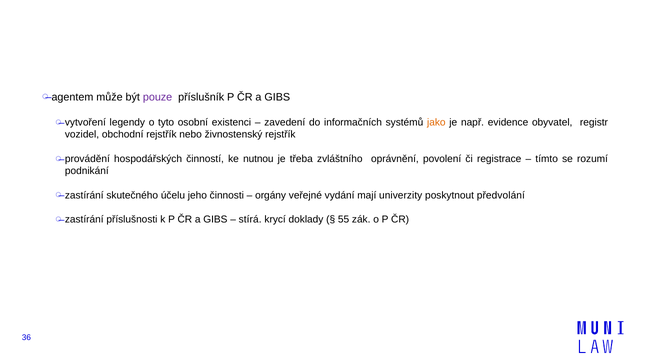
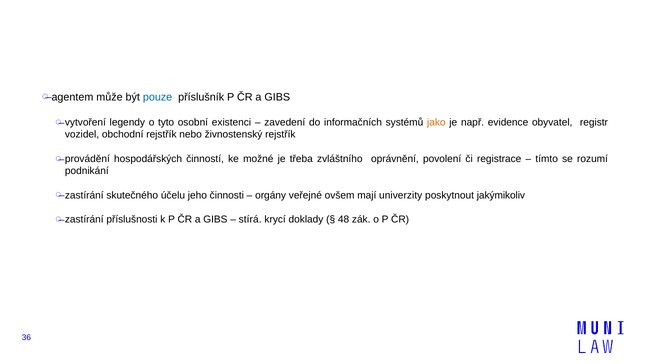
pouze colour: purple -> blue (158, 97)
nutnou: nutnou -> možné (258, 159)
vydání: vydání -> ovšem (340, 195)
předvolání: předvolání -> jakýmikoliv (501, 195)
55: 55 -> 48 (344, 219)
